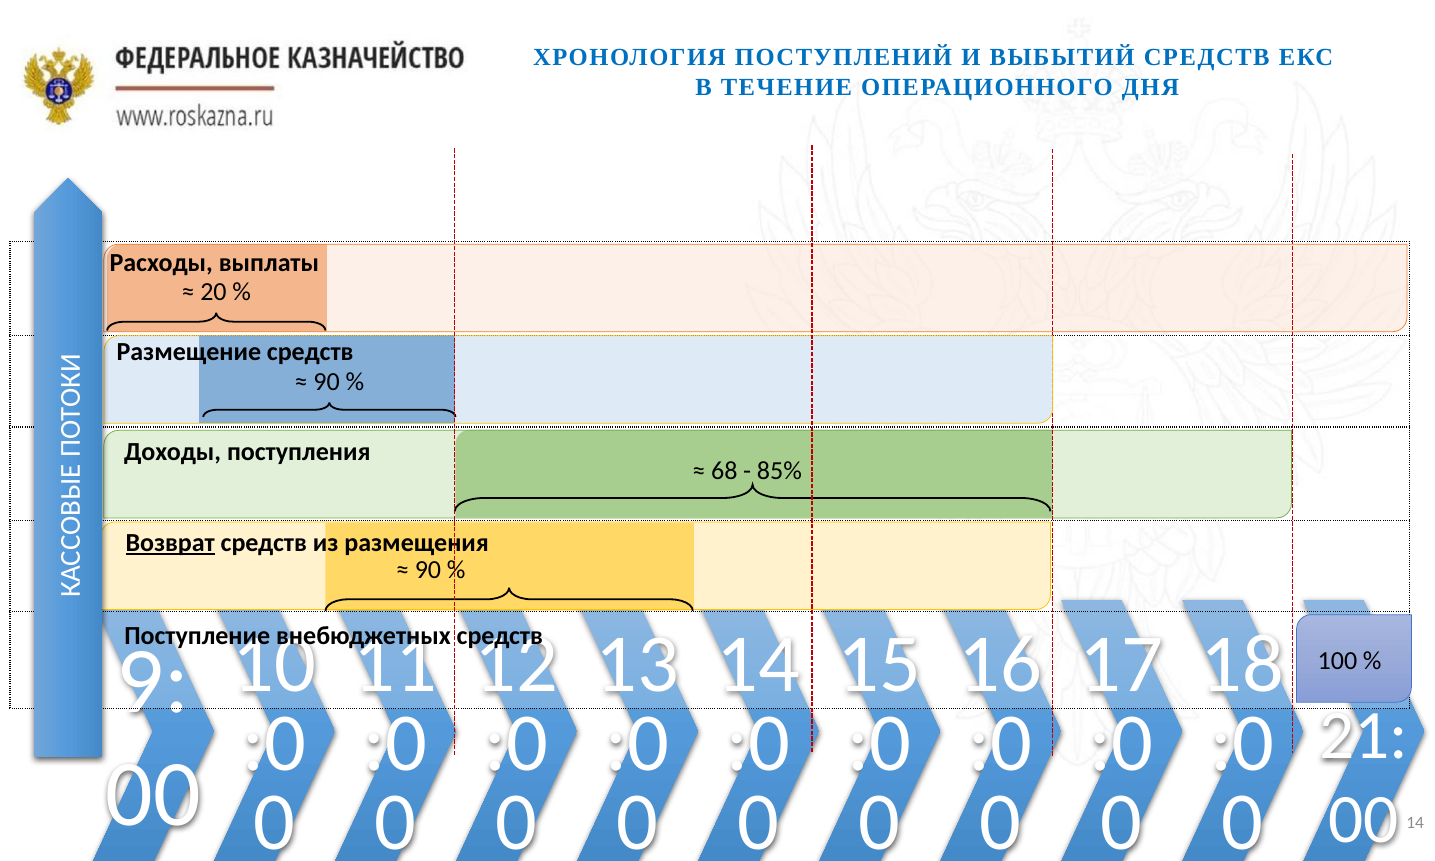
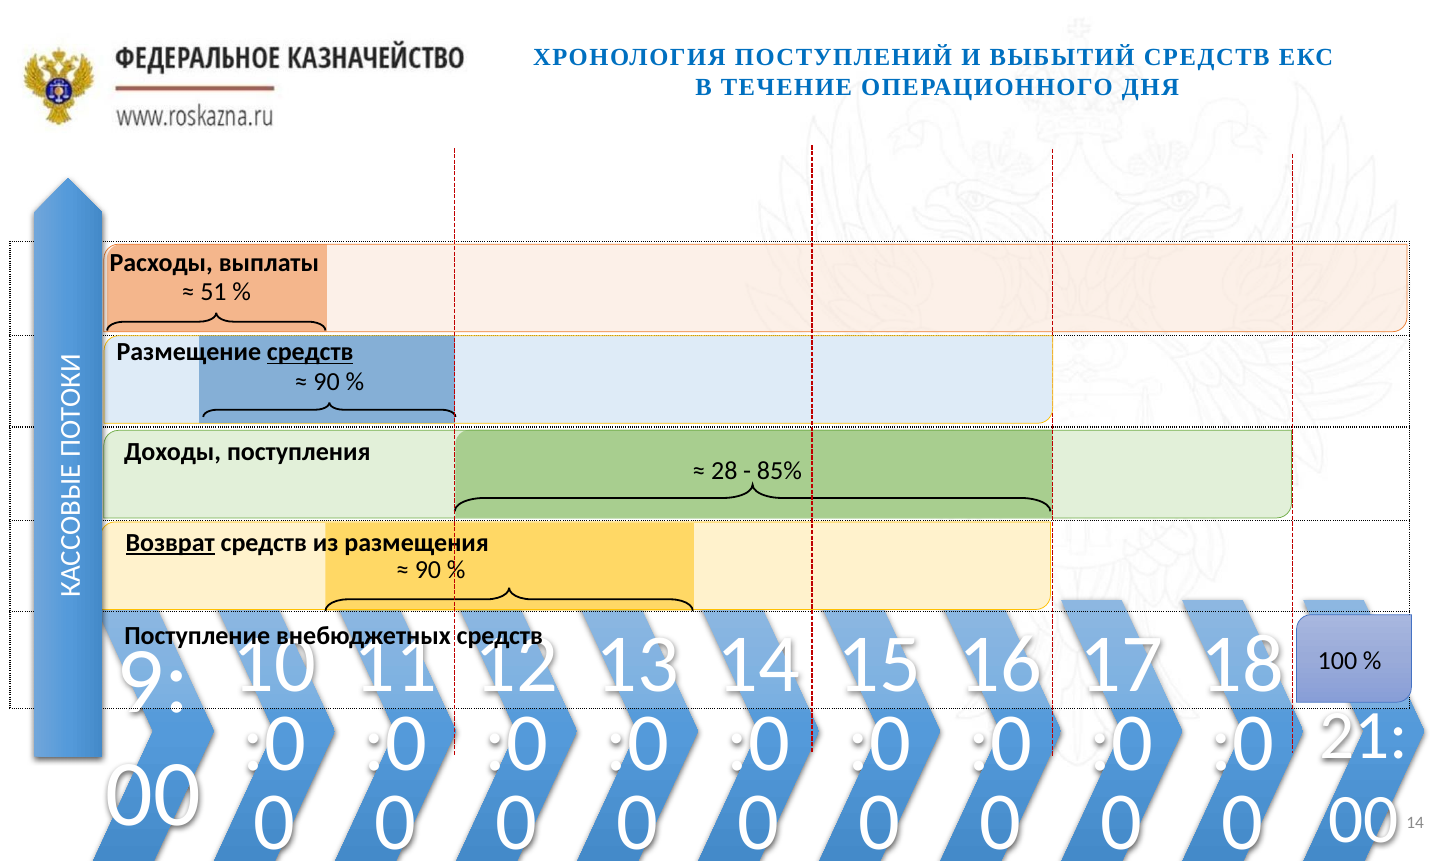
20: 20 -> 51 (213, 292)
средств underline: none -> present (310, 352)
68: 68 -> 28 (724, 471)
